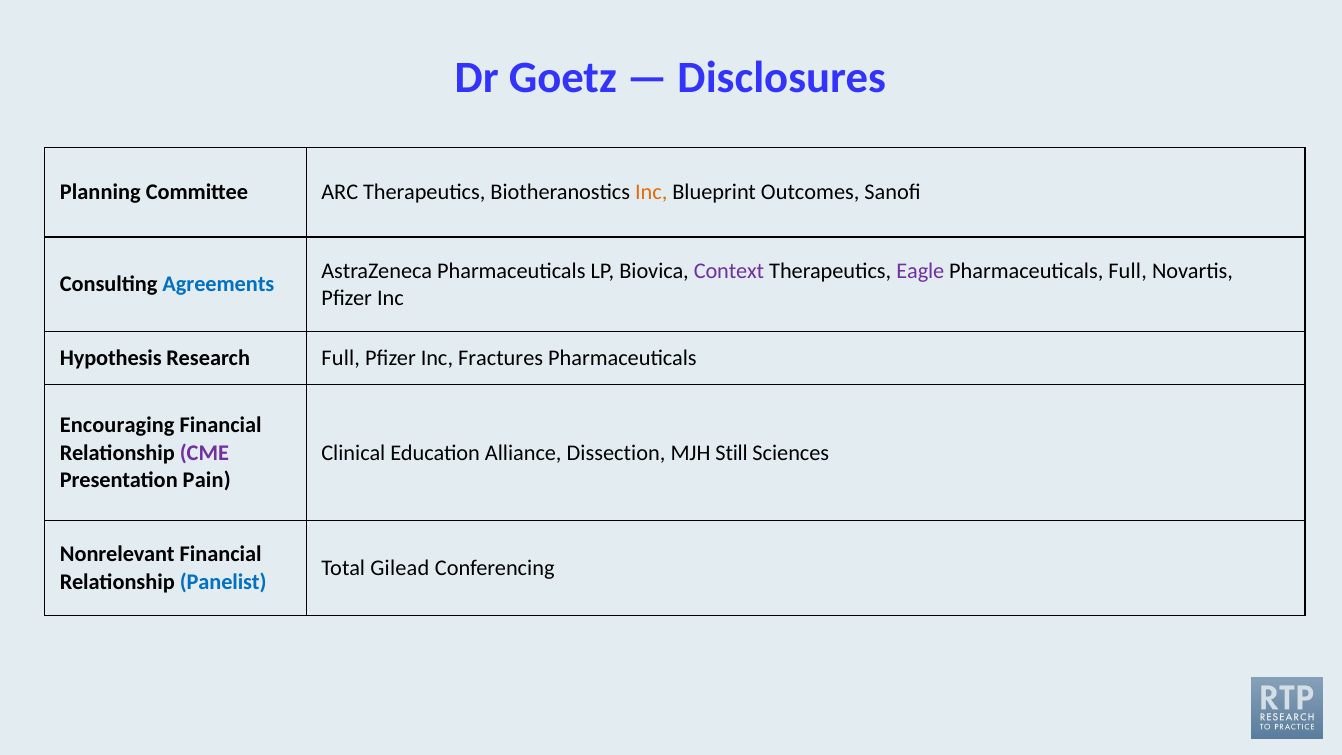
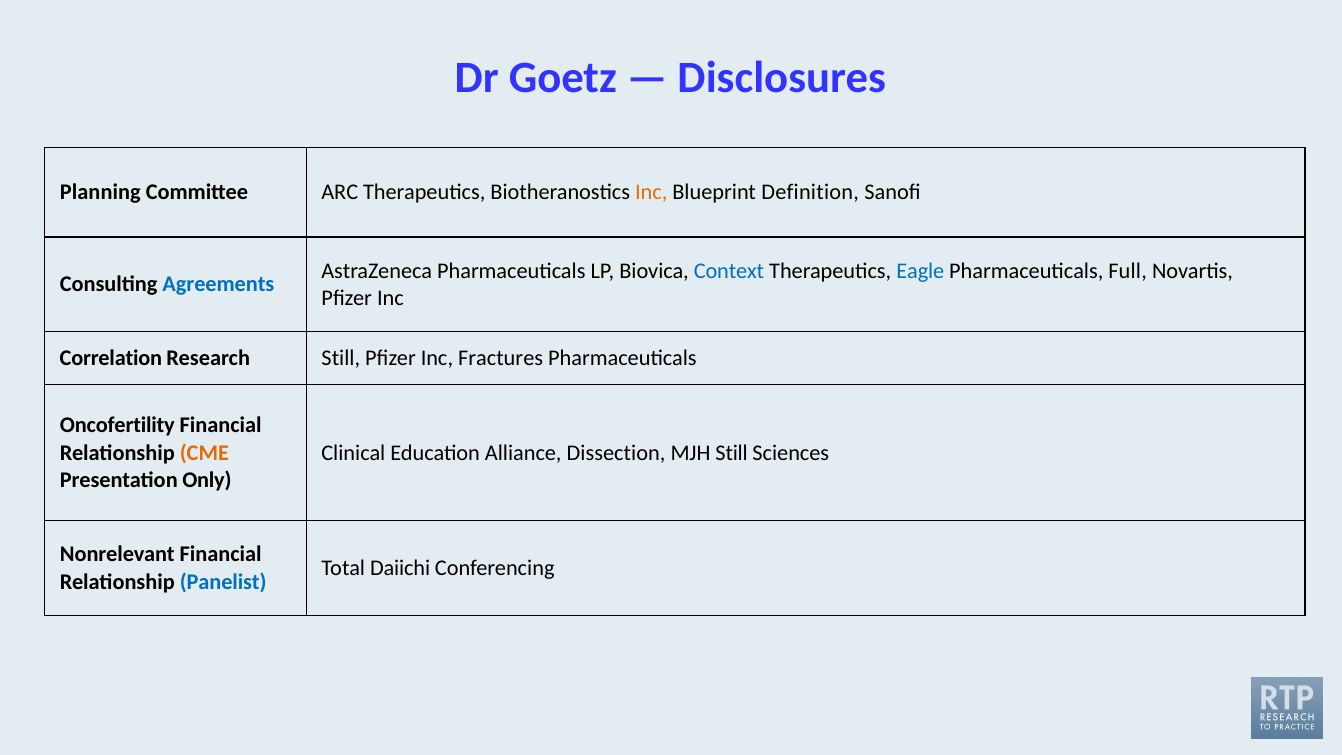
Outcomes: Outcomes -> Definition (810, 193)
Context colour: purple -> blue (729, 271)
Eagle colour: purple -> blue (920, 271)
Hypothesis: Hypothesis -> Correlation (111, 358)
Research Full: Full -> Still (341, 358)
Encouraging: Encouraging -> Oncofertility (117, 425)
CME colour: purple -> orange (204, 453)
Pain: Pain -> Only (207, 480)
Gilead: Gilead -> Daiichi (400, 568)
